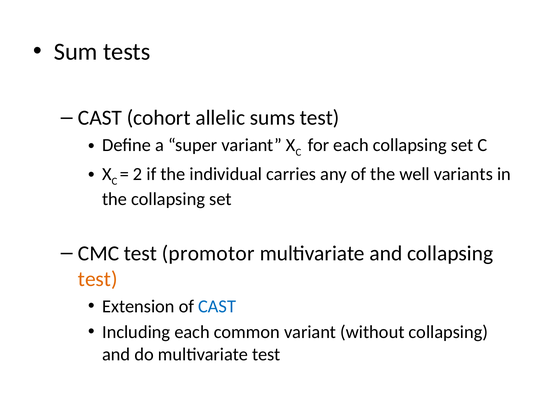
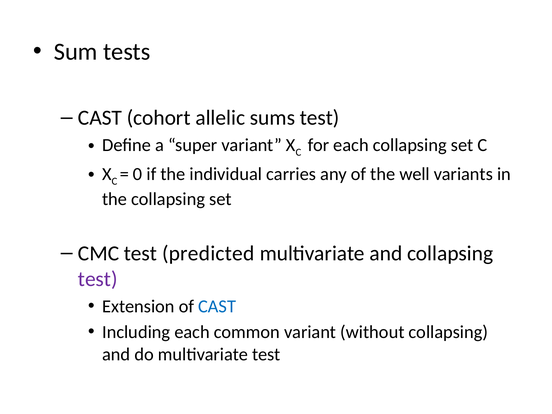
2: 2 -> 0 (138, 174)
promotor: promotor -> predicted (208, 253)
test colour: orange -> purple (98, 279)
